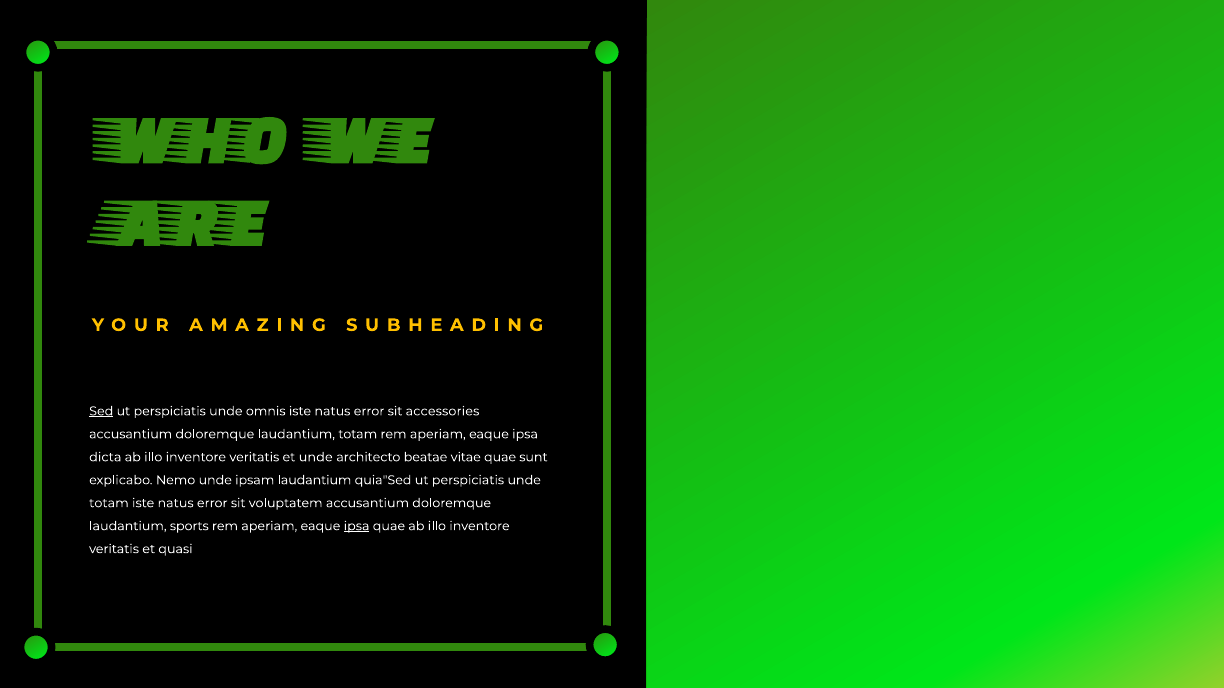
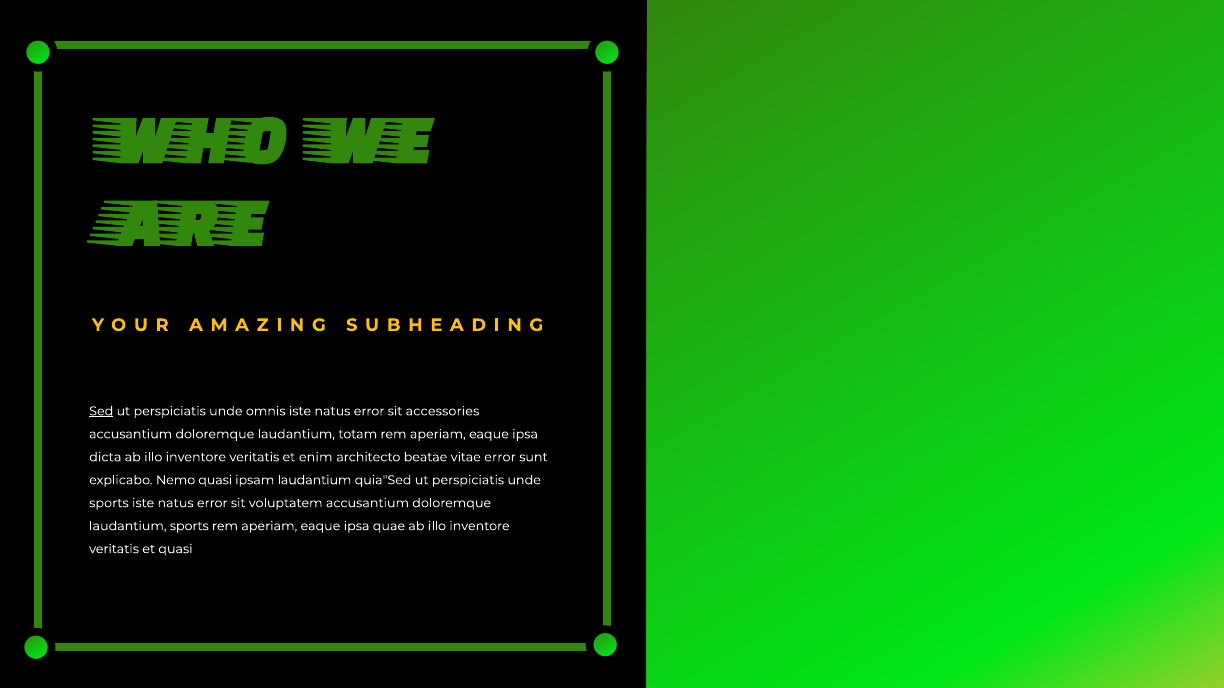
et unde: unde -> enim (316, 457)
vitae quae: quae -> error (500, 457)
Nemo unde: unde -> quasi (215, 480)
totam: totam -> sports (109, 503)
ipsa underline: present -> none (357, 526)
